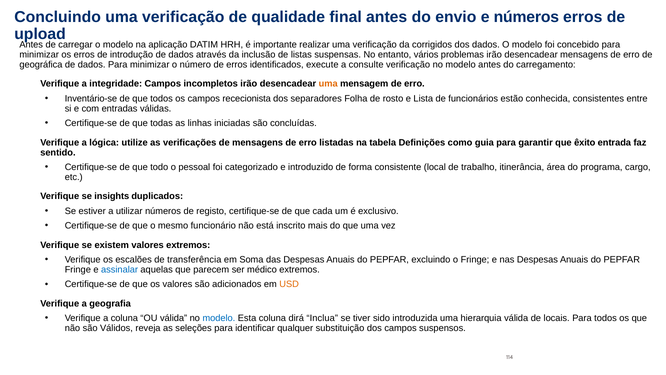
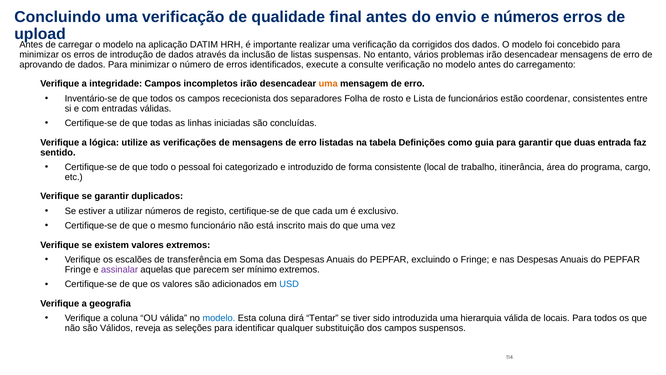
geográfica: geográfica -> aprovando (41, 64)
conhecida: conhecida -> coordenar (548, 98)
êxito: êxito -> duas (585, 142)
se insights: insights -> garantir (112, 196)
assinalar colour: blue -> purple (120, 269)
médico: médico -> mínimo (262, 269)
USD colour: orange -> blue (289, 284)
Inclua: Inclua -> Tentar (322, 318)
